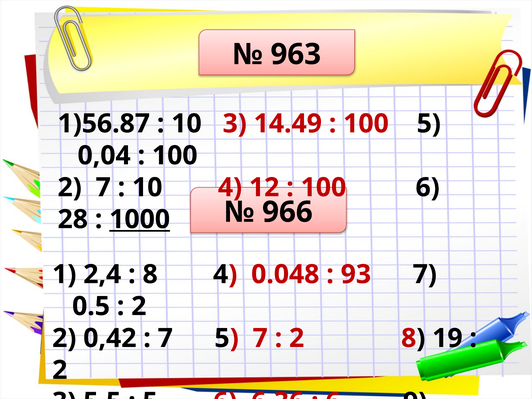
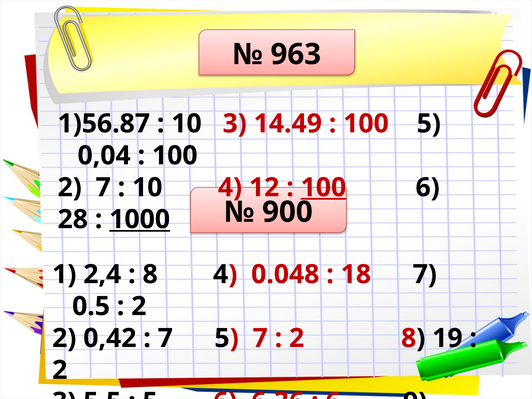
100 underline: none -> present (323, 187)
966: 966 -> 900 (287, 212)
93: 93 -> 18 (356, 274)
